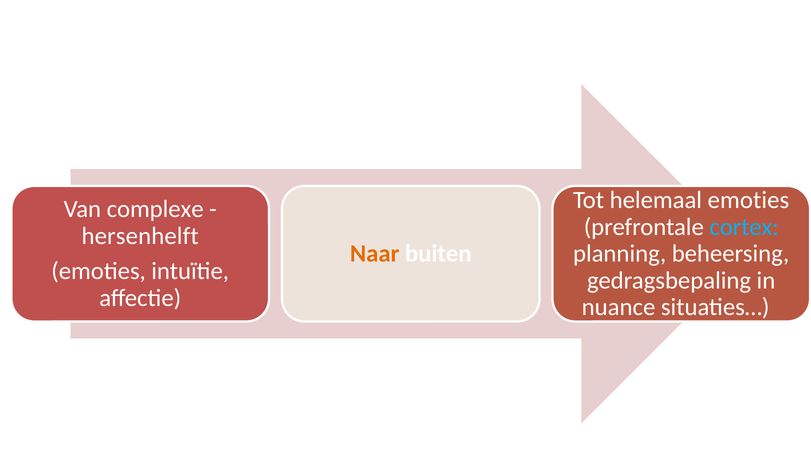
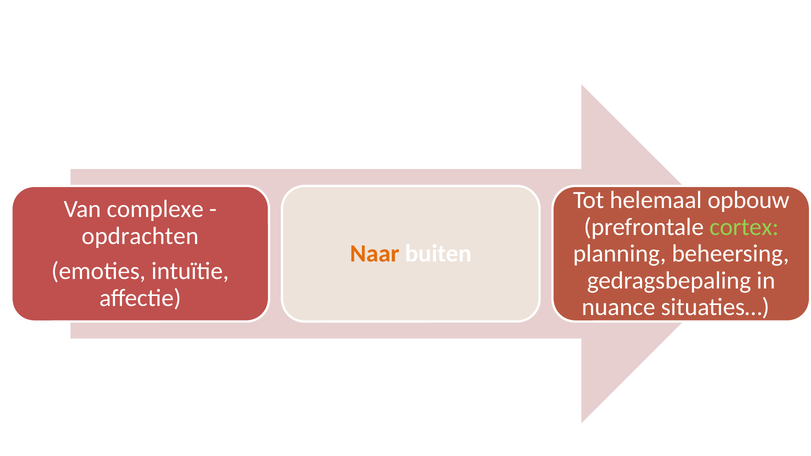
helemaal emoties: emoties -> opbouw (749, 200)
cortex colour: light blue -> light green (744, 227)
hersenhelft: hersenhelft -> opdrachten (140, 236)
